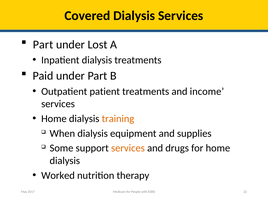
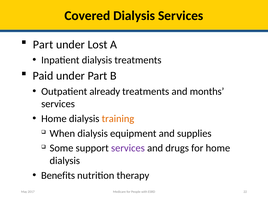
patient: patient -> already (105, 91)
income: income -> months (207, 91)
services colour: orange -> purple (128, 148)
Worked: Worked -> Benefits (58, 175)
